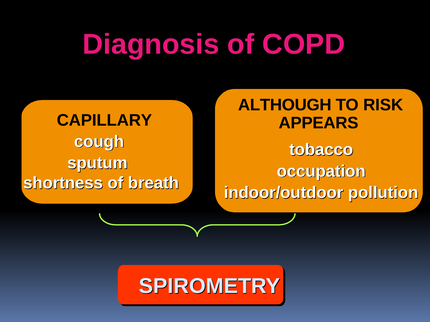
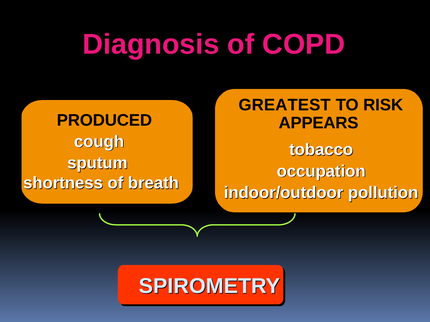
ALTHOUGH: ALTHOUGH -> GREATEST (285, 105)
CAPILLARY: CAPILLARY -> PRODUCED (104, 121)
